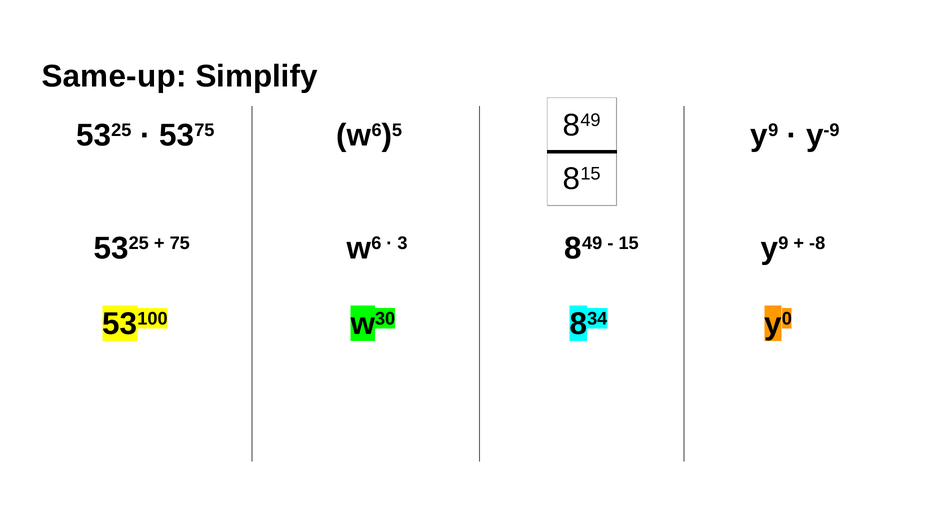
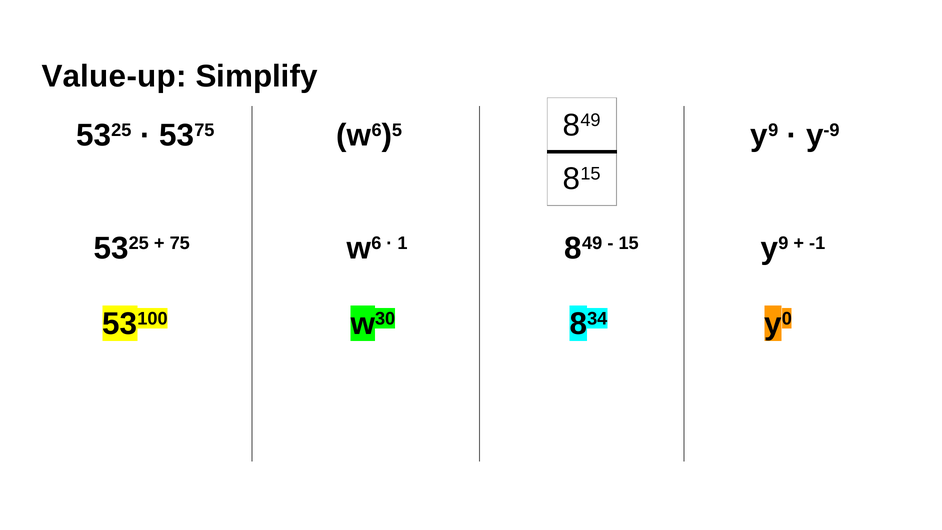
Same-up: Same-up -> Value-up (114, 76)
3: 3 -> 1 (403, 243)
-8: -8 -> -1 (817, 243)
